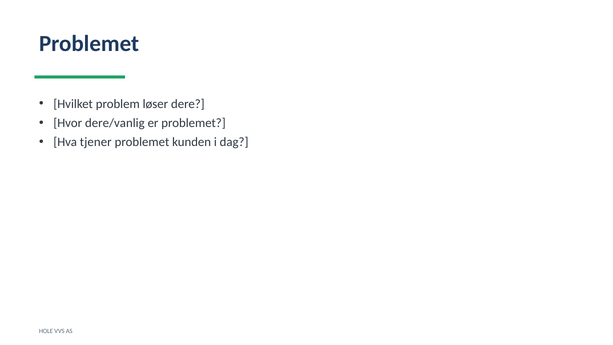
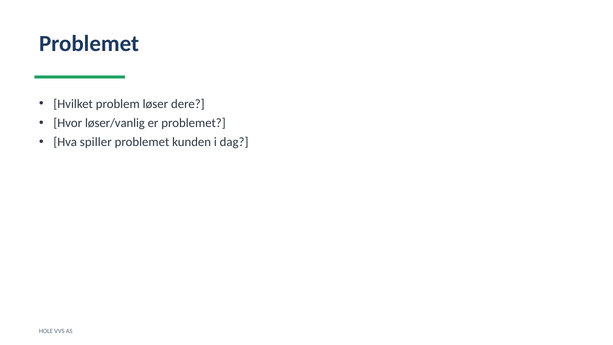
dere/vanlig: dere/vanlig -> løser/vanlig (115, 123)
tjener: tjener -> spiller (96, 142)
